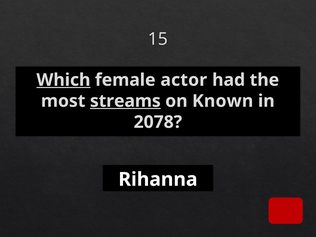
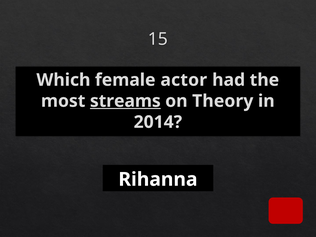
Which underline: present -> none (63, 80)
Known: Known -> Theory (223, 101)
2078: 2078 -> 2014 (158, 122)
